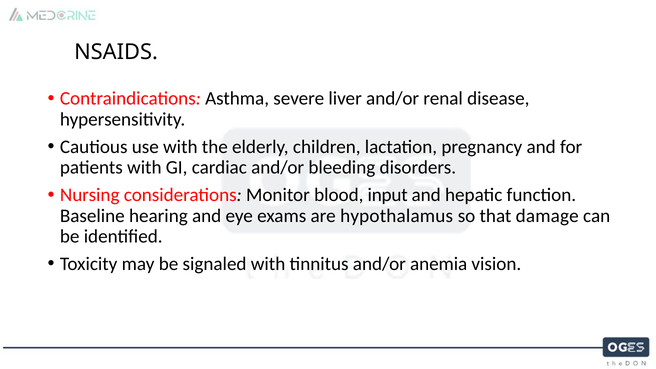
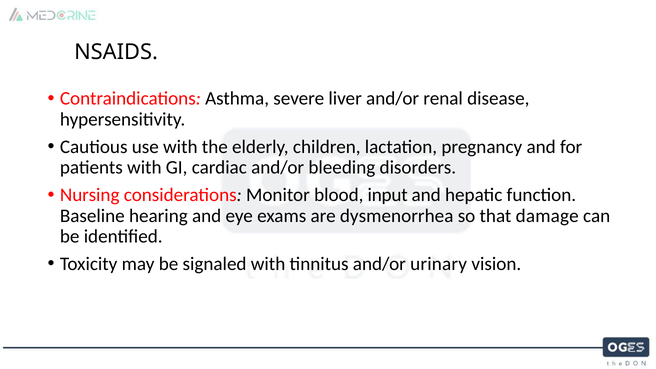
hypothalamus: hypothalamus -> dysmenorrhea (397, 216)
anemia: anemia -> urinary (439, 264)
